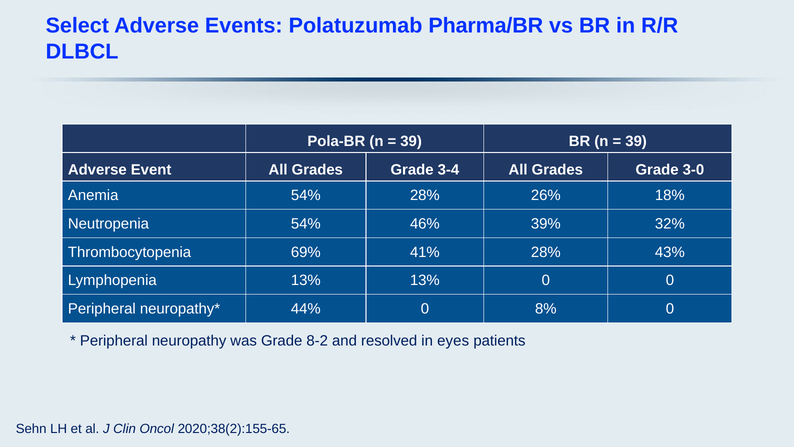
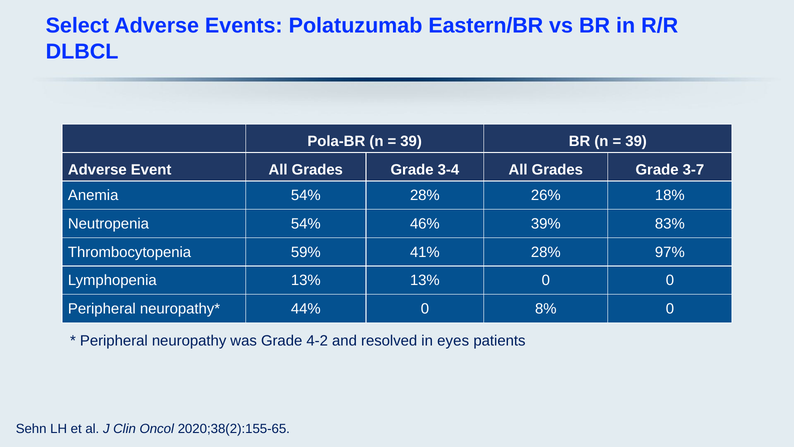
Pharma/BR: Pharma/BR -> Eastern/BR (486, 26)
3-0: 3-0 -> 3-7 (693, 170)
32%: 32% -> 83% (670, 224)
69%: 69% -> 59% (306, 252)
43%: 43% -> 97% (670, 252)
8-2: 8-2 -> 4-2 (317, 340)
